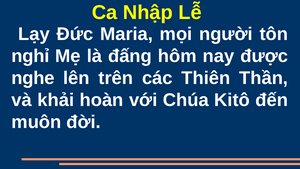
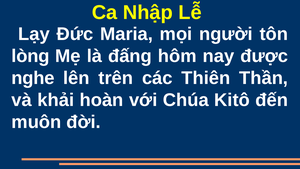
nghỉ: nghỉ -> lòng (30, 56)
